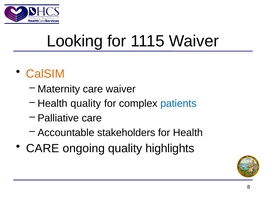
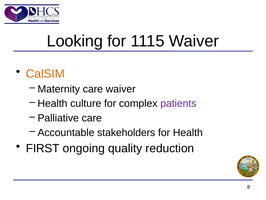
Health quality: quality -> culture (86, 103)
patients colour: blue -> purple (178, 103)
CARE: CARE -> FIRST (43, 148)
highlights: highlights -> reduction (170, 148)
